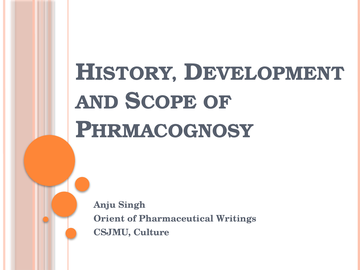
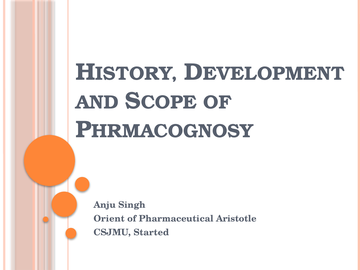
Writings: Writings -> Aristotle (236, 219)
Culture: Culture -> Started (151, 232)
